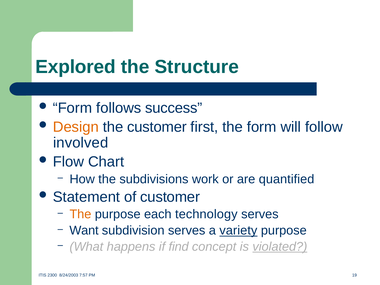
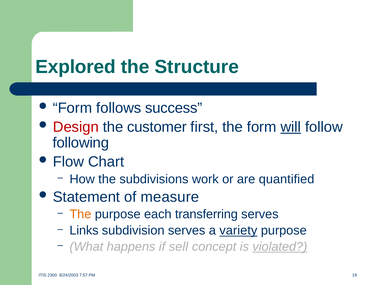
Design colour: orange -> red (76, 127)
will underline: none -> present (291, 127)
involved: involved -> following (81, 143)
of customer: customer -> measure (170, 197)
technology: technology -> transferring (206, 214)
Want: Want -> Links (84, 230)
find: find -> sell (179, 247)
